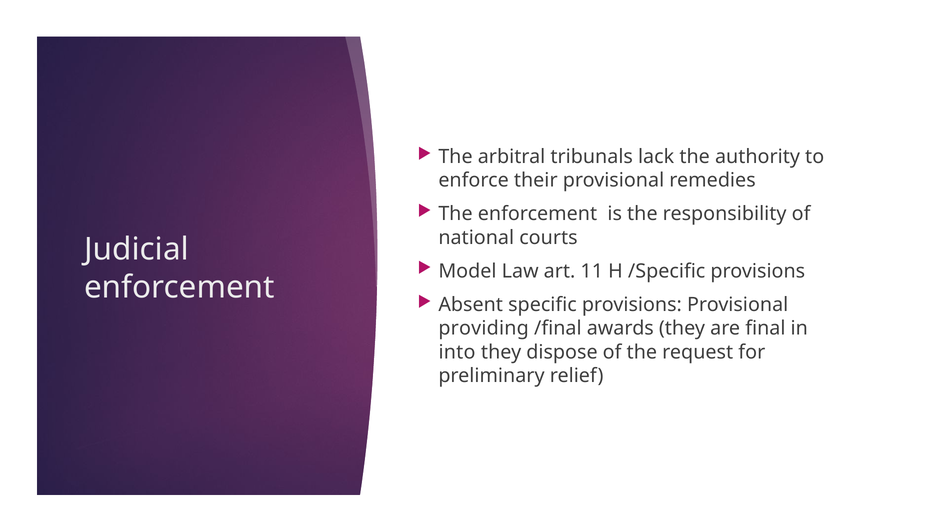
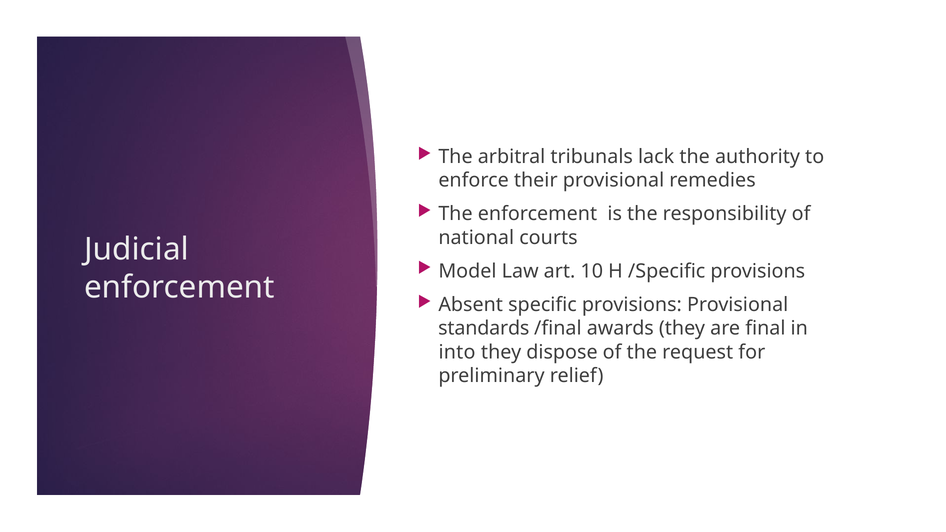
11: 11 -> 10 (592, 271)
providing: providing -> standards (484, 328)
